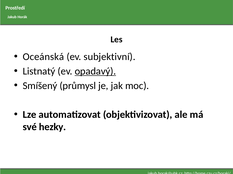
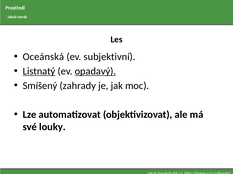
Listnatý underline: none -> present (39, 71)
průmysl: průmysl -> zahrady (78, 86)
hezky: hezky -> louky (52, 127)
